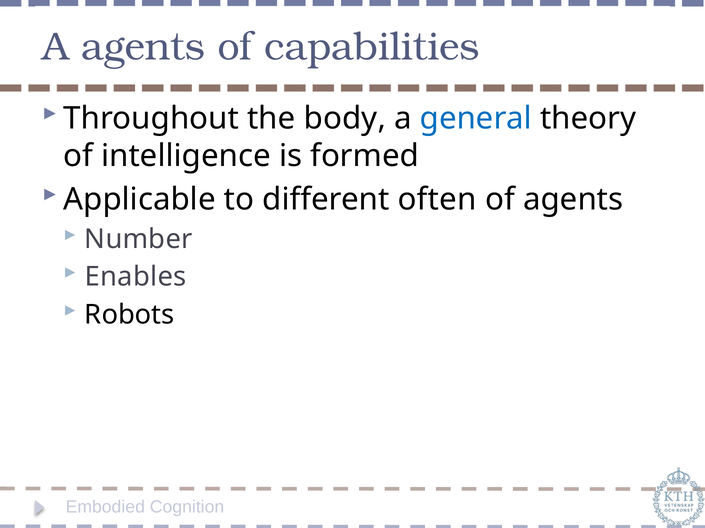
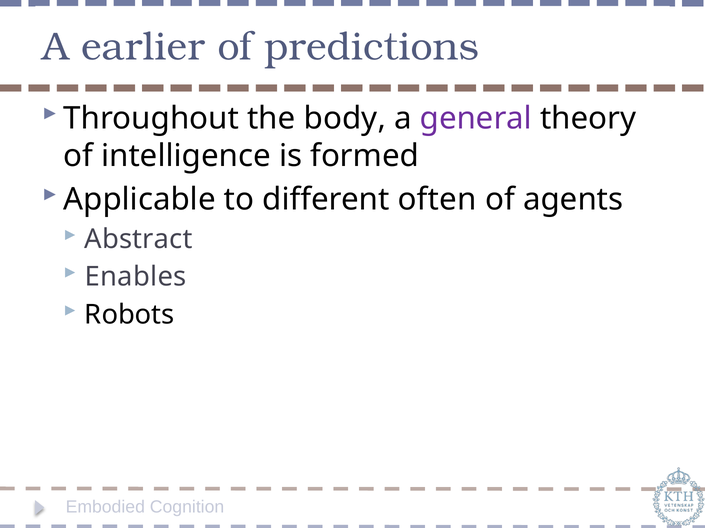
A agents: agents -> earlier (143, 47)
capabilities: capabilities -> predictions (372, 47)
general colour: blue -> purple (476, 118)
Number: Number -> Abstract (139, 239)
